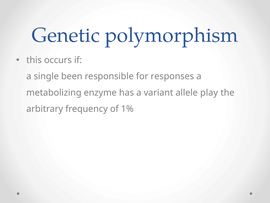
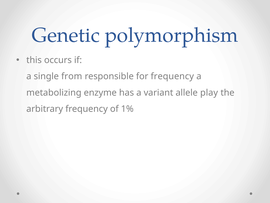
been: been -> from (72, 76)
for responses: responses -> frequency (172, 76)
